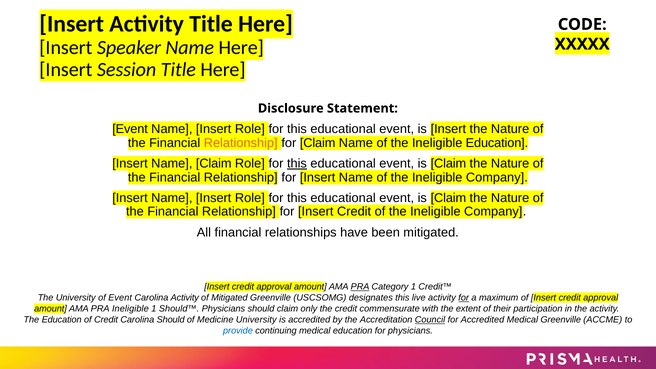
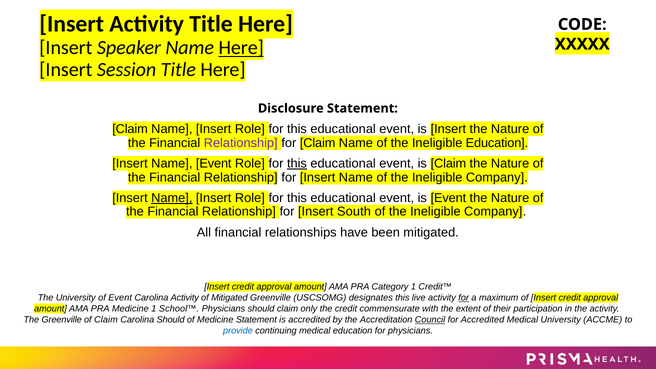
Here underline: none -> present (241, 48)
Event: Event -> Claim (130, 129)
Relationship colour: orange -> purple (241, 143)
Name Claim: Claim -> Event (214, 163)
Name underline: none -> present (172, 198)
Claim: Claim -> Event (448, 198)
for Insert Credit: Credit -> South (354, 212)
PRA underline: present -> none (360, 287)
PRA Ineligible: Ineligible -> Medicine (130, 309)
Should™: Should™ -> School™ (179, 309)
The Education: Education -> Greenville (62, 320)
of Credit: Credit -> Claim (106, 320)
Medicine University: University -> Statement (256, 320)
Medical Greenville: Greenville -> University (561, 320)
